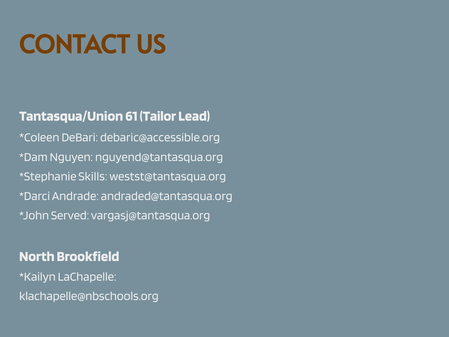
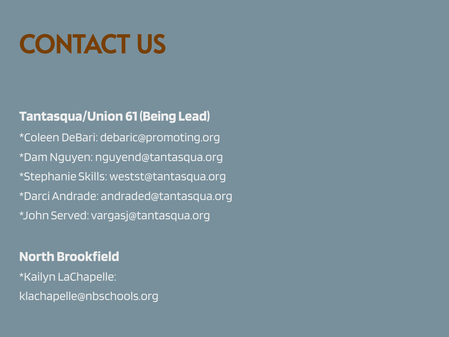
Tailor: Tailor -> Being (158, 116)
debaric@accessible.org: debaric@accessible.org -> debaric@promoting.org (160, 137)
